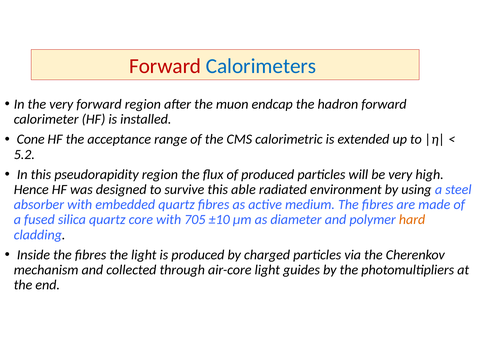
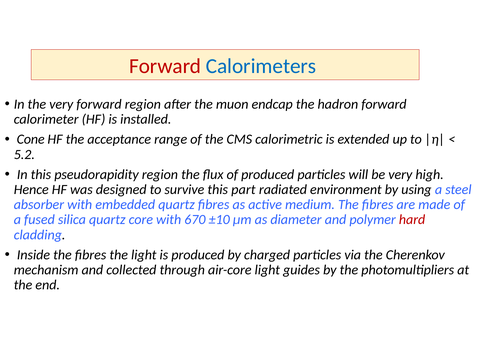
able: able -> part (243, 190)
705: 705 -> 670 (195, 220)
hard colour: orange -> red (412, 220)
